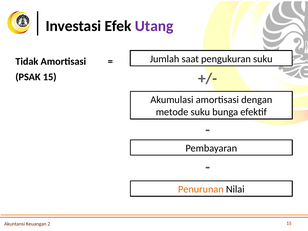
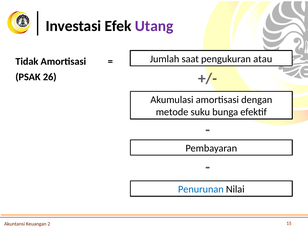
pengukuran suku: suku -> atau (263, 59)
PSAK 15: 15 -> 26 (50, 77)
Penurunan colour: orange -> blue (201, 189)
